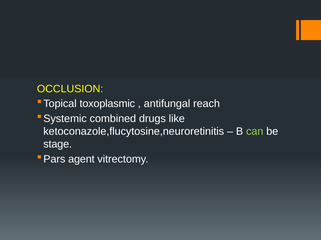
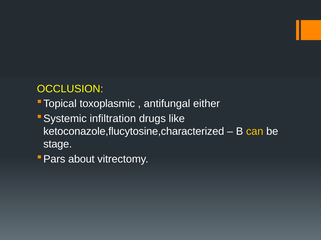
reach: reach -> either (207, 104)
combined: combined -> infiltration (113, 119)
ketoconazole,flucytosine,neuroretinitis: ketoconazole,flucytosine,neuroretinitis -> ketoconazole,flucytosine,characterized (134, 132)
can colour: light green -> yellow (255, 132)
agent: agent -> about (81, 160)
